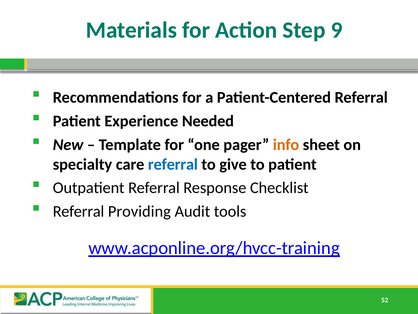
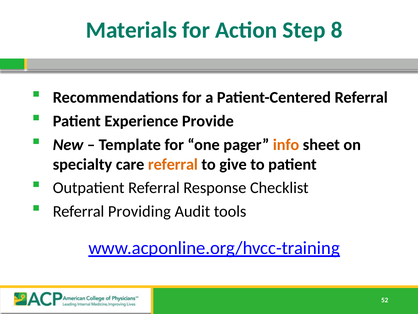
9: 9 -> 8 (337, 30)
Needed: Needed -> Provide (208, 121)
referral colour: blue -> orange (173, 164)
